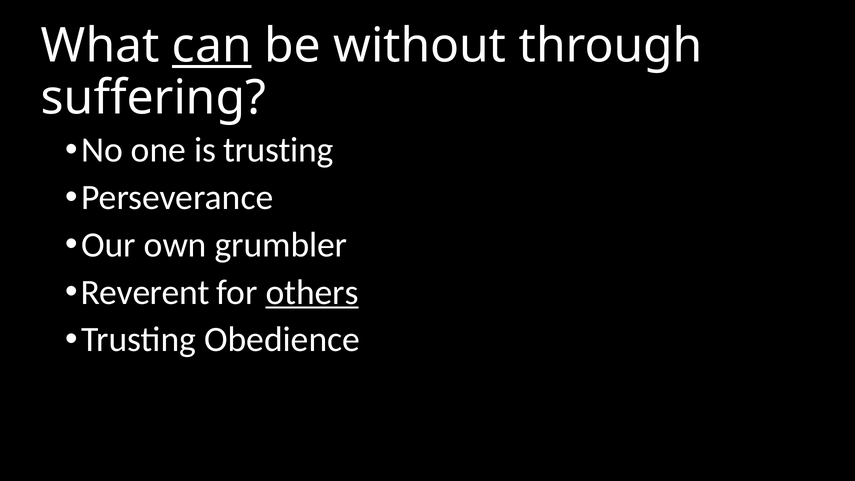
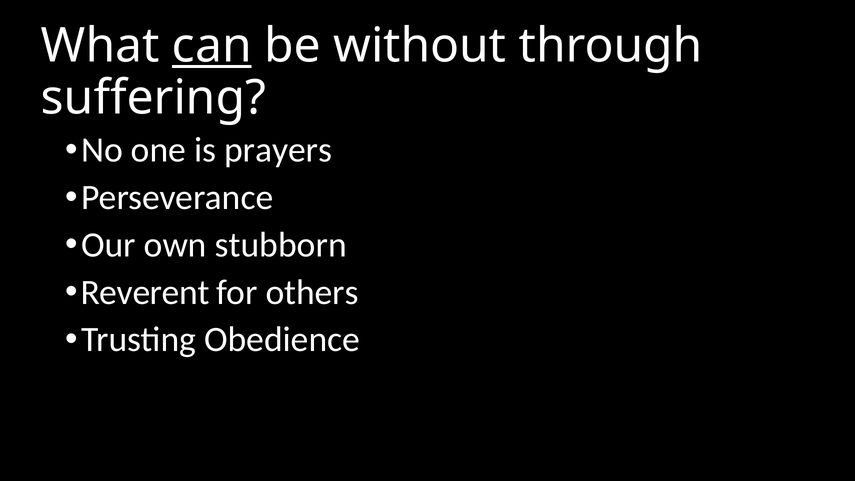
is trusting: trusting -> prayers (278, 150)
grumbler: grumbler -> stubborn (281, 245)
others underline: present -> none (312, 292)
